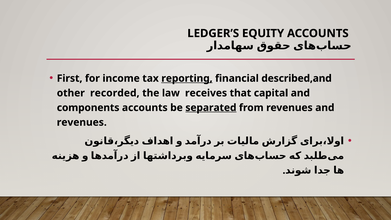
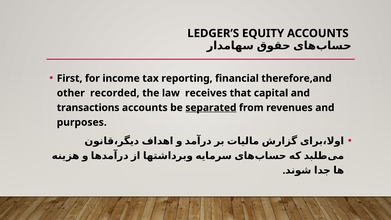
reporting underline: present -> none (187, 78)
described,and: described,and -> therefore,and (297, 78)
components: components -> transactions (88, 108)
revenues: revenues -> purposes (82, 122)
